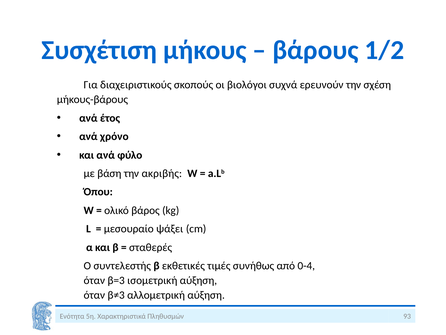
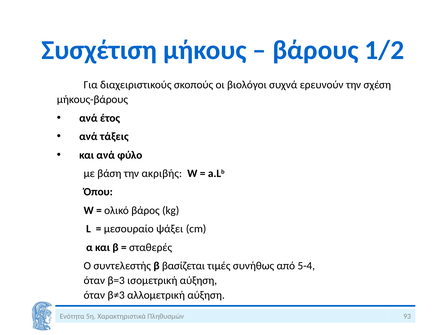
χρόνο: χρόνο -> τάξεις (114, 136)
εκθετικές: εκθετικές -> βασίζεται (183, 265)
0-4: 0-4 -> 5-4 (306, 265)
